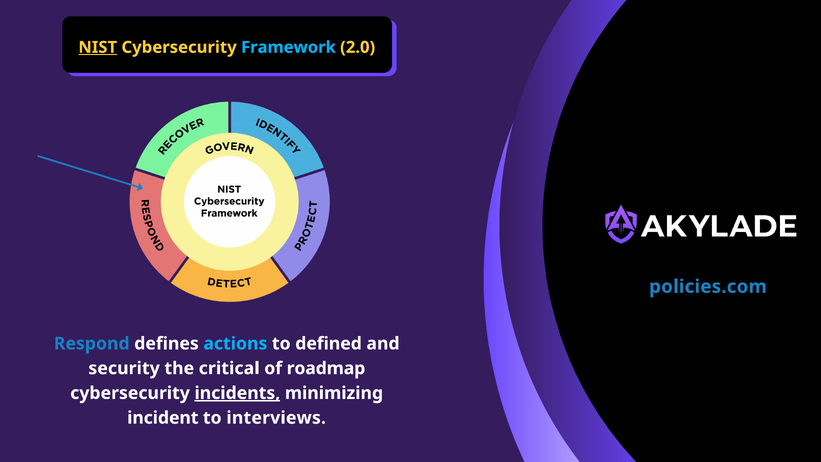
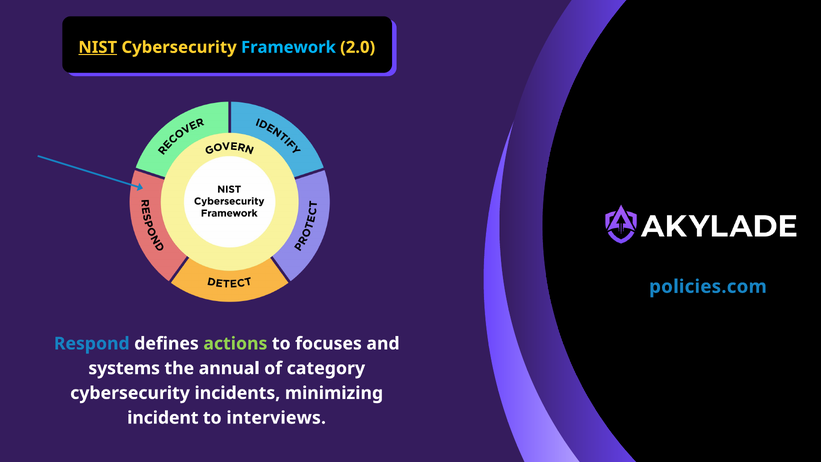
actions colour: light blue -> light green (235, 343)
defined: defined -> focuses (329, 343)
security: security -> systems (124, 368)
critical: critical -> annual (229, 368)
roadmap: roadmap -> category (326, 368)
incidents underline: present -> none (237, 393)
